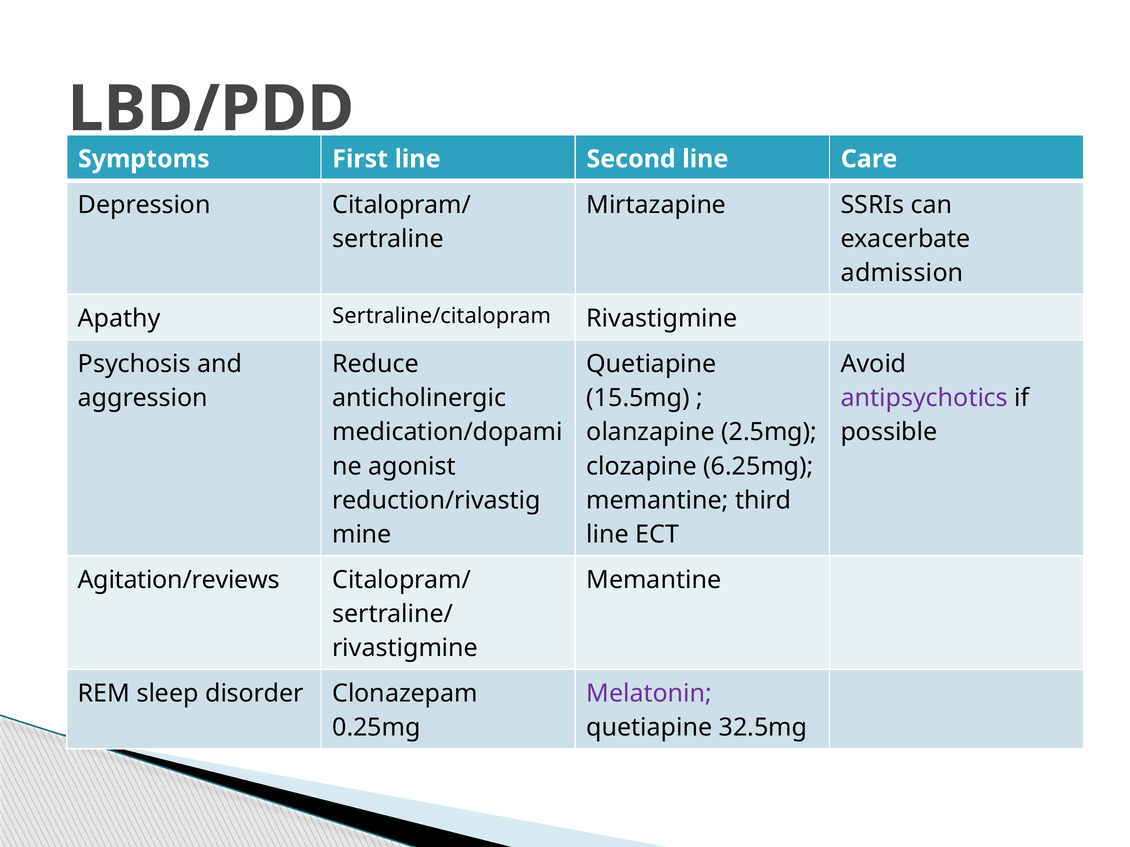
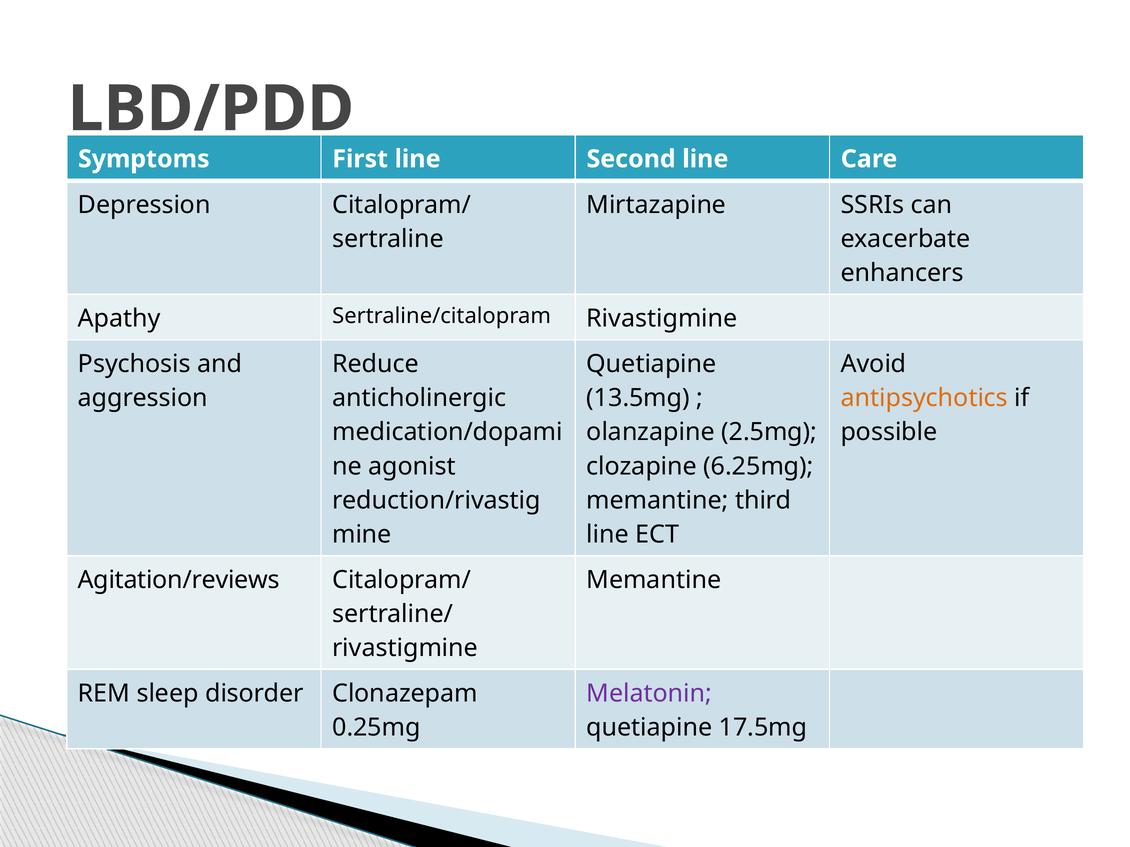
admission: admission -> enhancers (902, 273)
15.5mg: 15.5mg -> 13.5mg (638, 398)
antipsychotics colour: purple -> orange (924, 398)
32.5mg: 32.5mg -> 17.5mg (763, 728)
